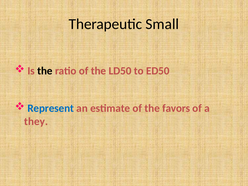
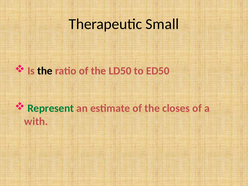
Represent colour: blue -> green (51, 108)
favors: favors -> closes (176, 108)
they: they -> with (36, 121)
